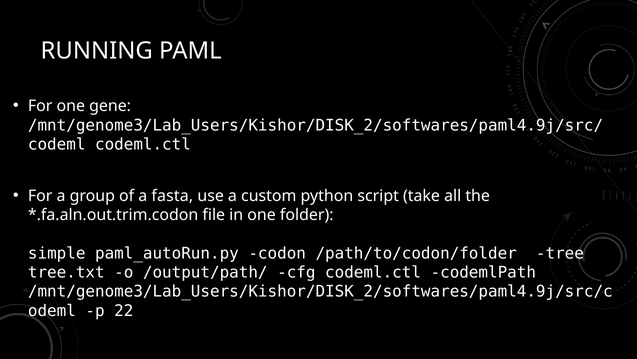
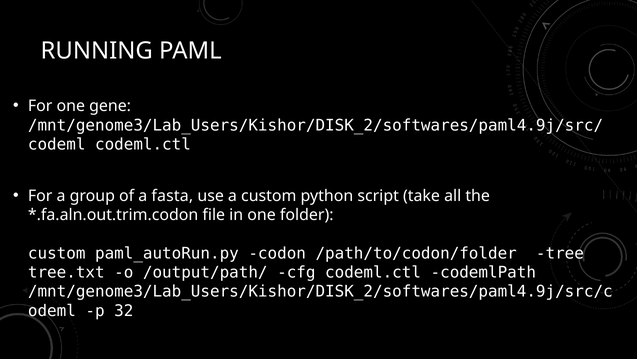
simple: simple -> custom (57, 253)
22: 22 -> 32 (124, 310)
